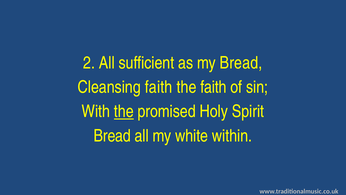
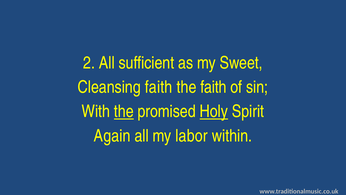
my Bread: Bread -> Sweet (241, 63)
Holy underline: none -> present (214, 111)
Bread: Bread -> Again (112, 136)
white: white -> labor (192, 136)
